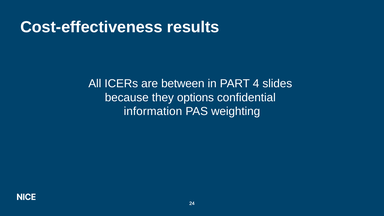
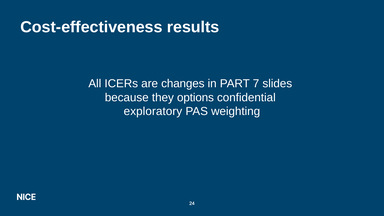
between: between -> changes (183, 84)
4: 4 -> 7 (256, 84)
information: information -> exploratory (153, 111)
